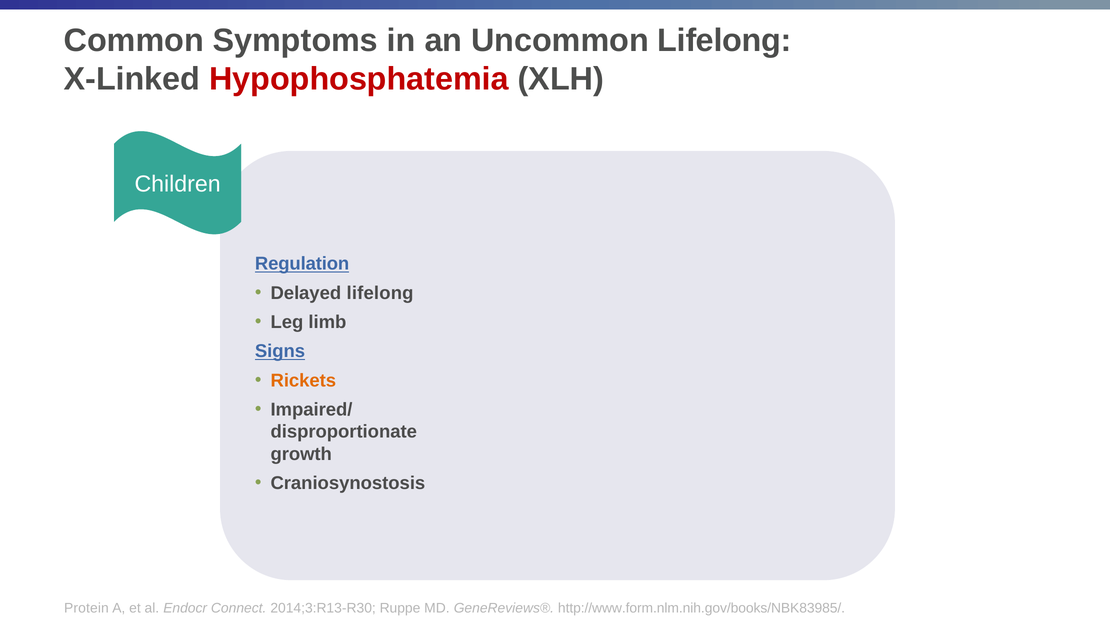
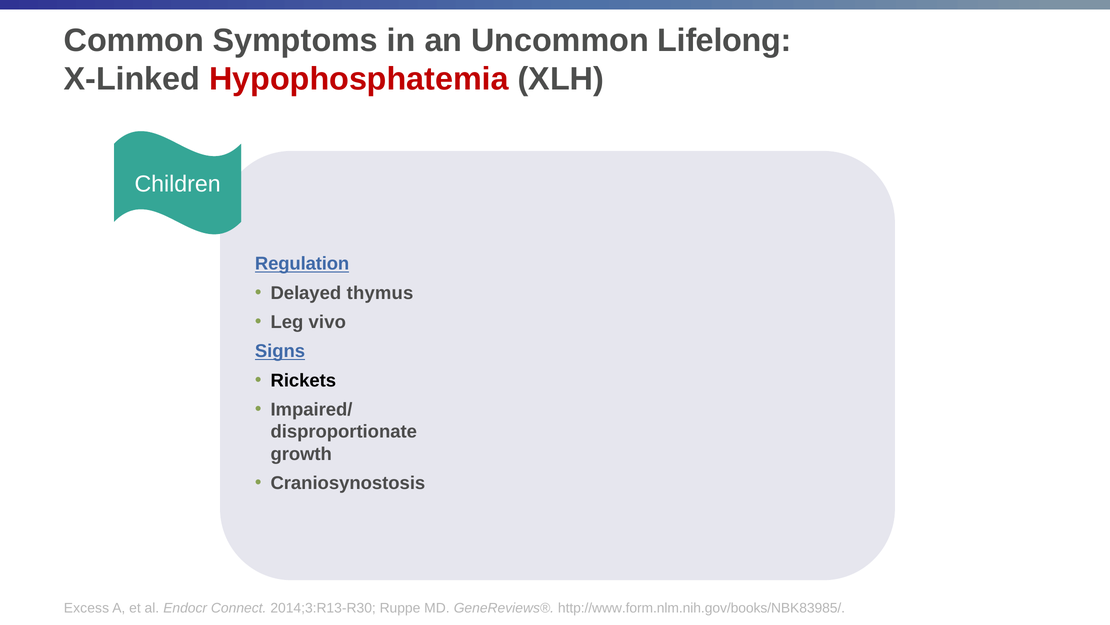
Delayed lifelong: lifelong -> thymus (380, 293)
limb: limb -> vivo (327, 322)
Rickets colour: orange -> black (303, 380)
Protein: Protein -> Excess (86, 607)
